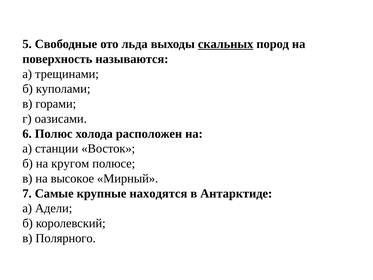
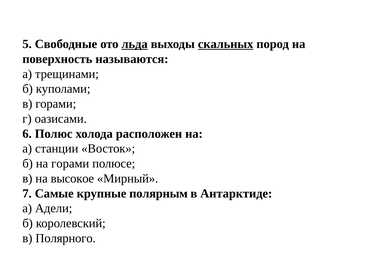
льда underline: none -> present (135, 44)
на кругом: кругом -> горами (70, 163)
находятся: находятся -> полярным (159, 193)
